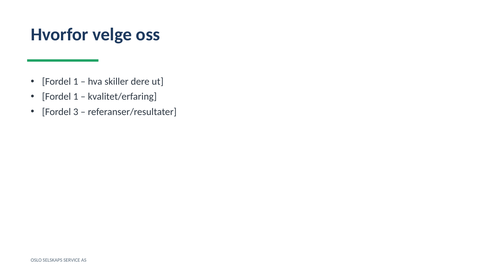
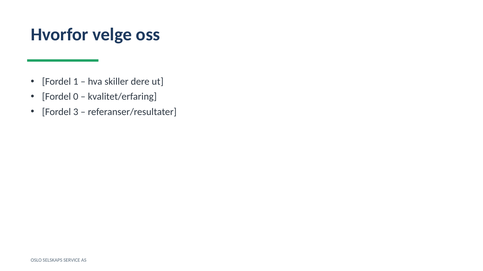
1: 1 -> 0 (76, 97)
